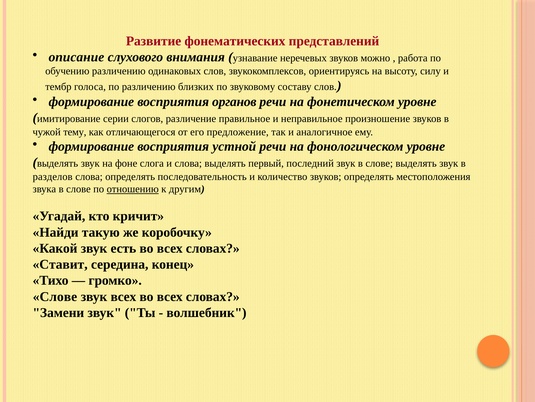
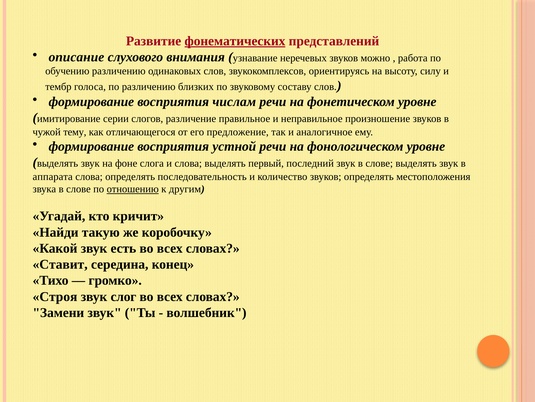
фонематических underline: none -> present (235, 41)
органов: органов -> числам (234, 102)
разделов: разделов -> аппарата (53, 176)
Слове: Слове -> Строя (55, 296)
звук всех: всех -> слог (123, 296)
